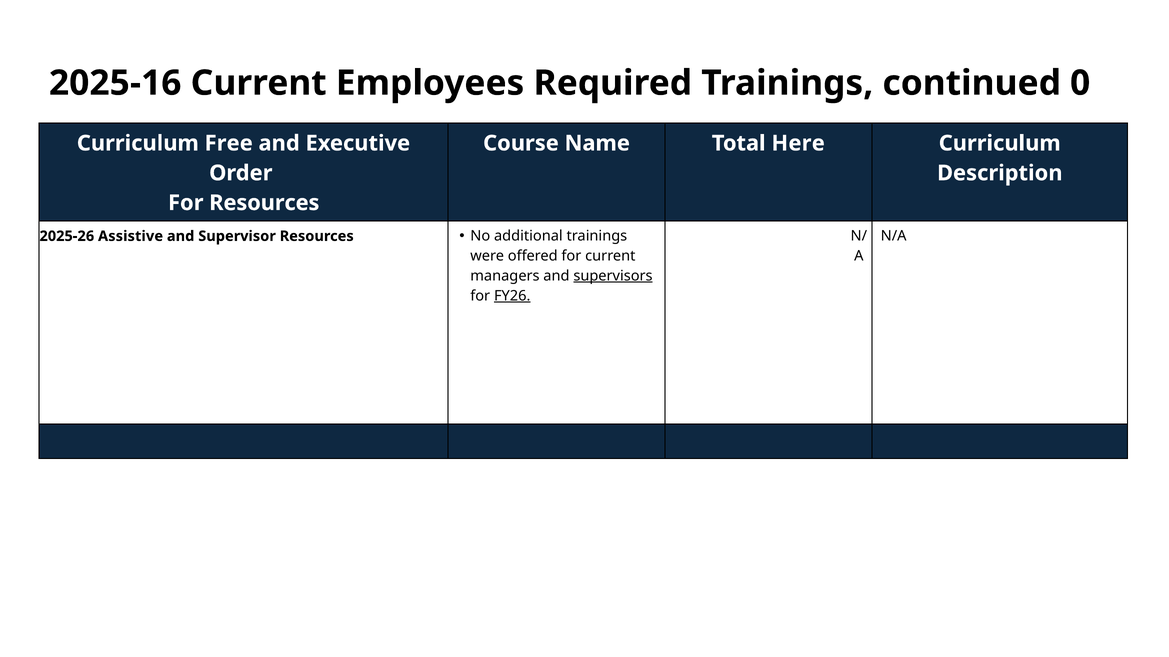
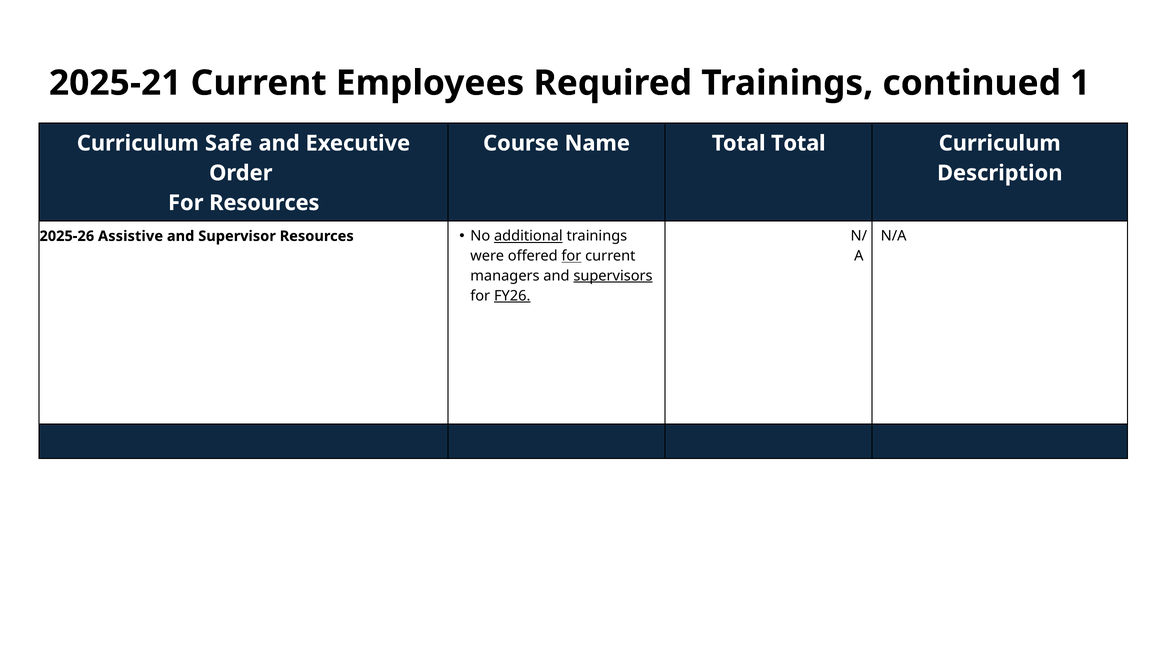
2025-16: 2025-16 -> 2025-21 (115, 83)
0: 0 -> 1 (1080, 83)
Free: Free -> Safe (229, 143)
Total Here: Here -> Total (798, 143)
additional underline: none -> present (528, 236)
for underline: none -> present (571, 256)
